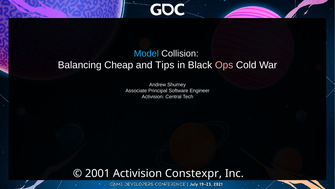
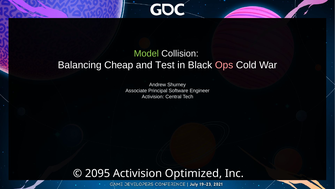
Model colour: light blue -> light green (146, 53)
Tips: Tips -> Test (165, 65)
2001: 2001 -> 2095 (98, 173)
Constexpr: Constexpr -> Optimized (193, 173)
